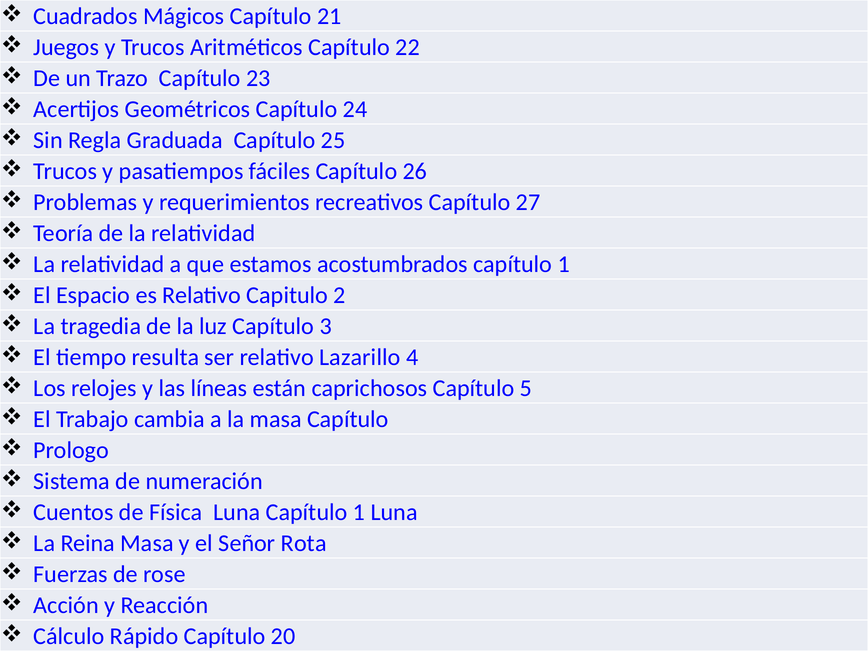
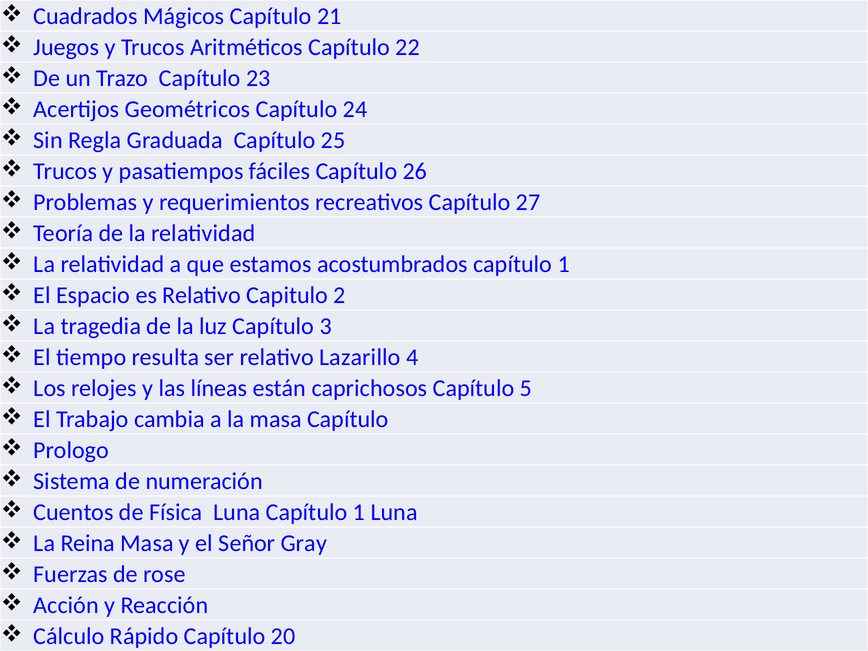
Rota: Rota -> Gray (304, 543)
